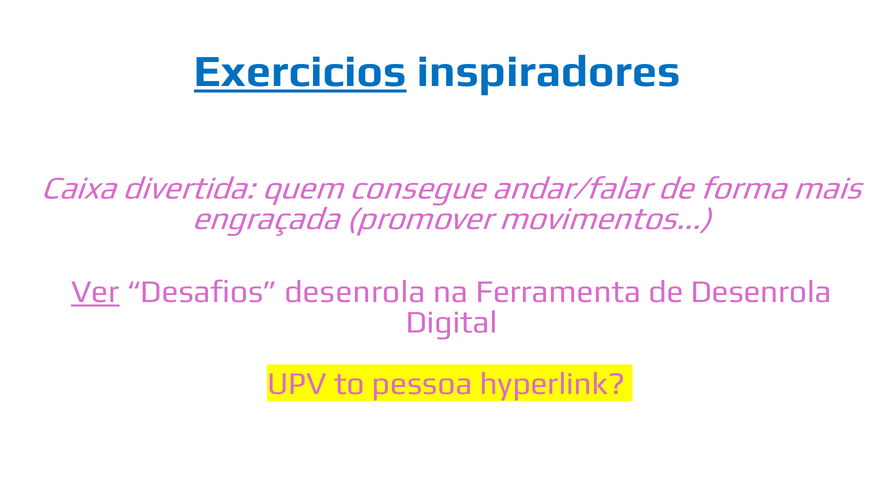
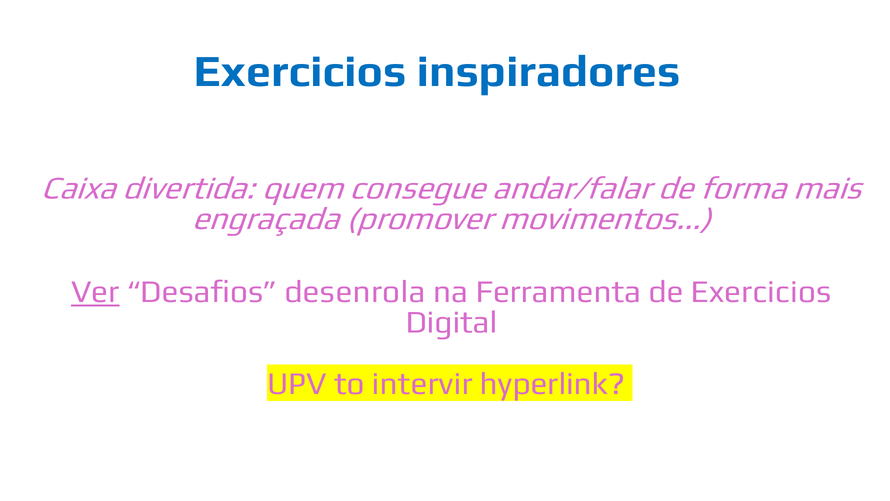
Exercicios underline: present -> none (300, 72)
de Desenrola: Desenrola -> Exercicios (761, 292)
pessoa: pessoa -> intervir (422, 384)
